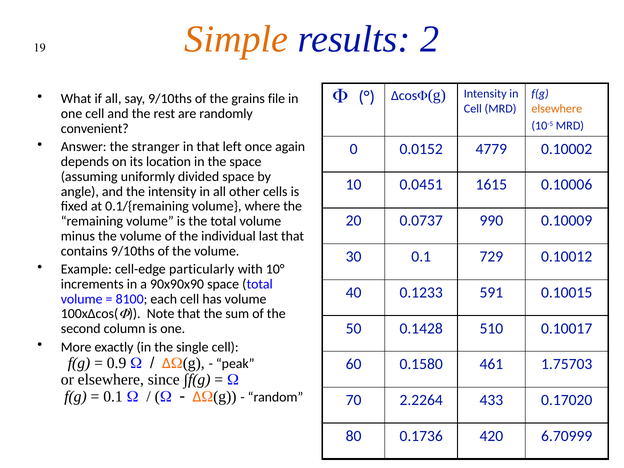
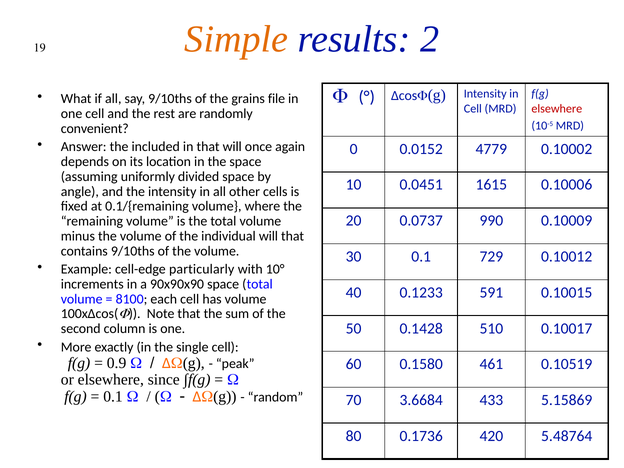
elsewhere colour: orange -> red (557, 109)
stranger: stranger -> included (156, 147)
that left: left -> will (232, 147)
individual last: last -> will (268, 236)
1.75703: 1.75703 -> 0.10519 (567, 364)
2.2264: 2.2264 -> 3.6684 (421, 400)
0.17020: 0.17020 -> 5.15869 (567, 400)
6.70999: 6.70999 -> 5.48764 (567, 436)
